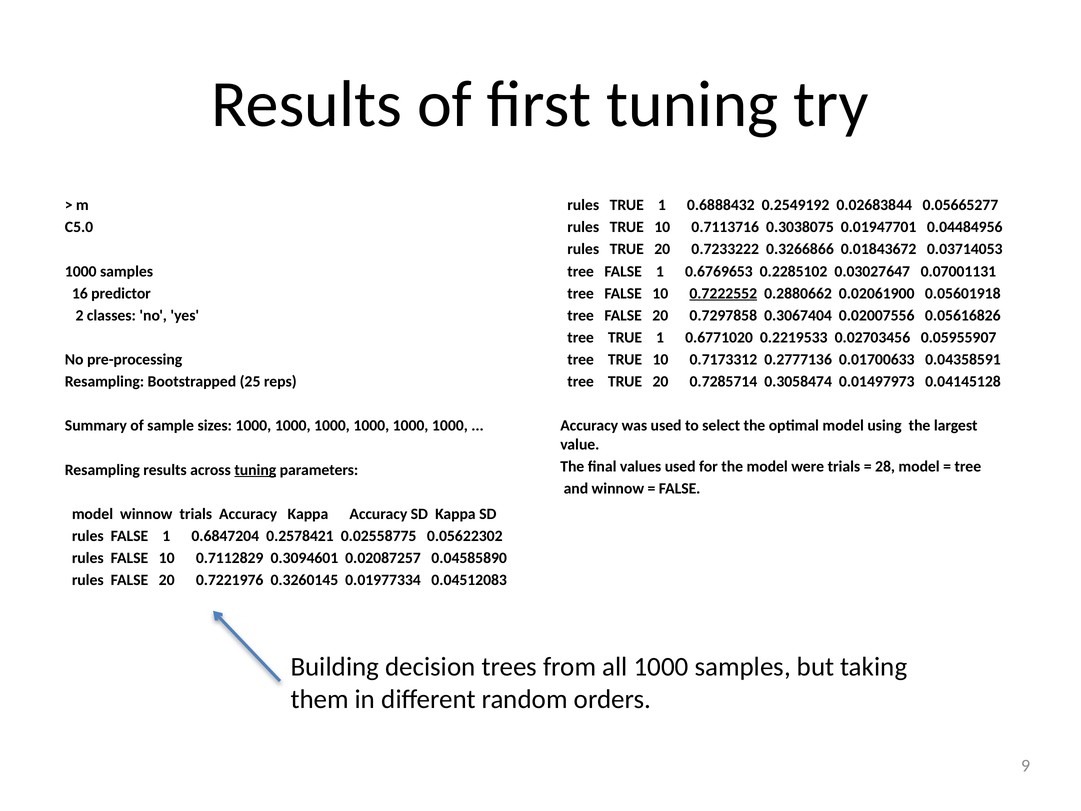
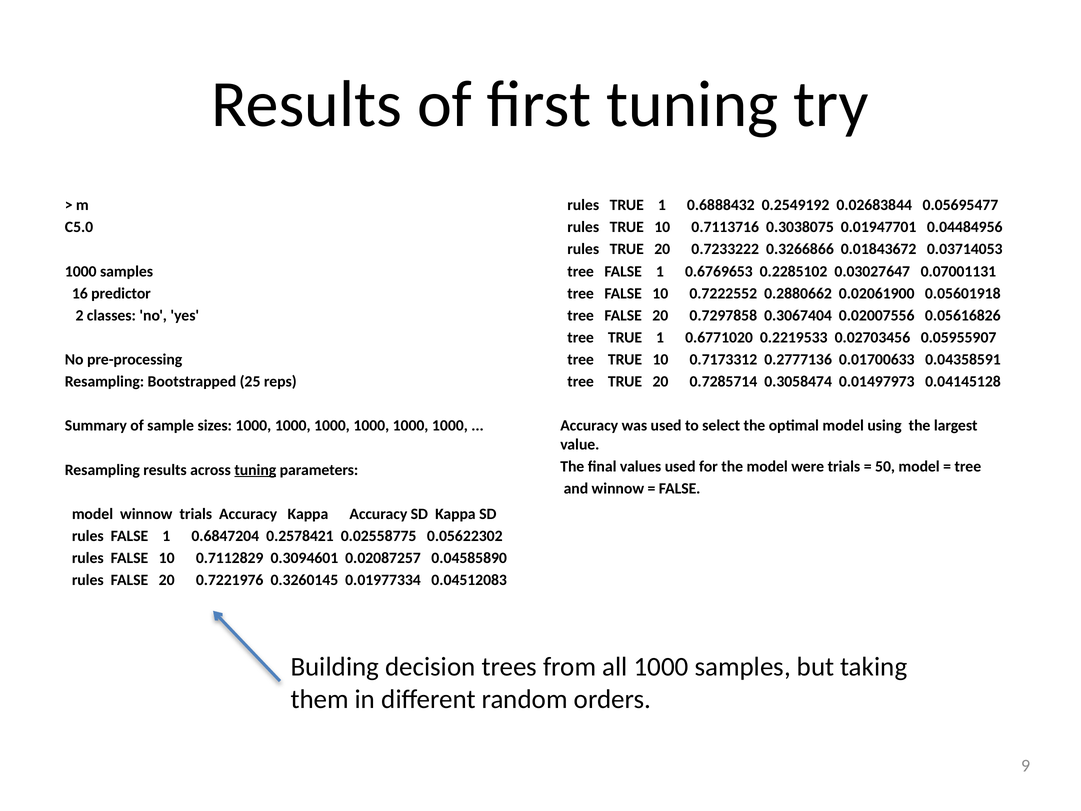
0.05665277: 0.05665277 -> 0.05695477 (960, 205)
0.7222552 underline: present -> none (723, 293)
28: 28 -> 50 (885, 467)
